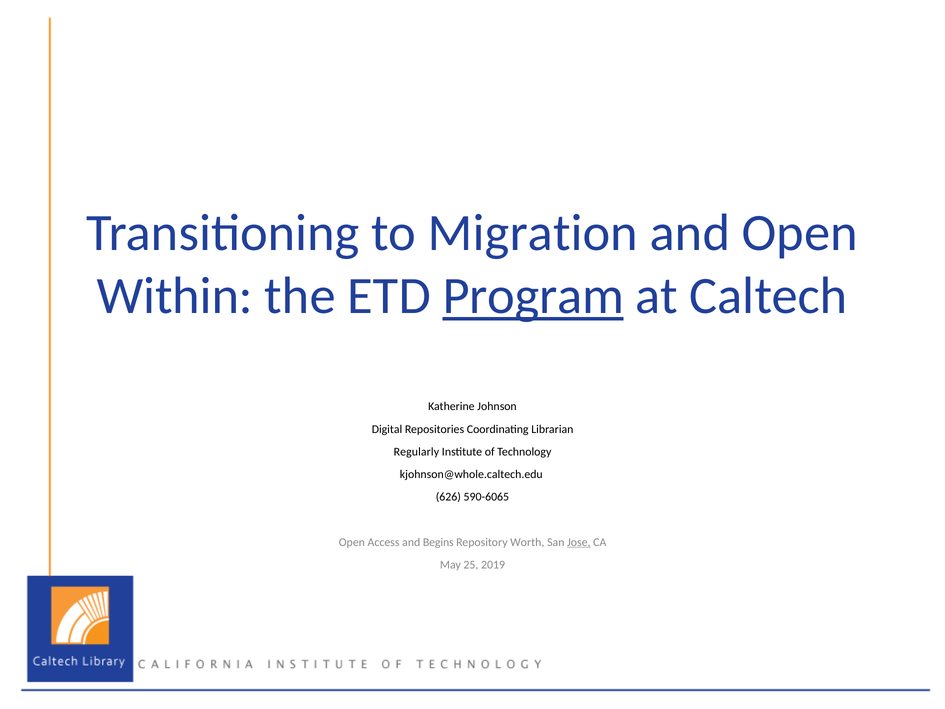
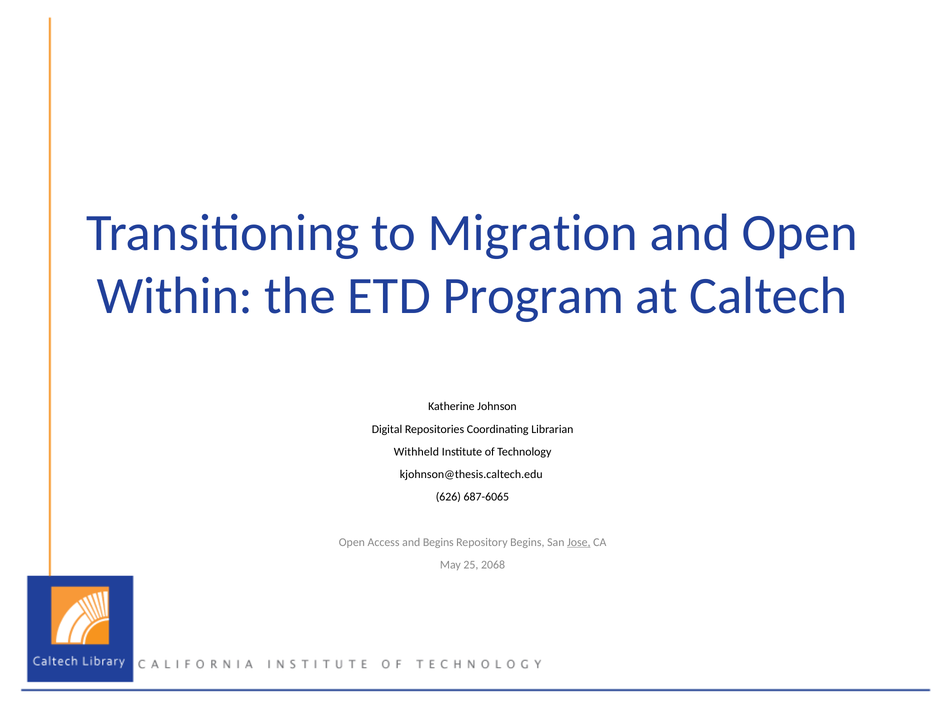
Program underline: present -> none (533, 296)
Regularly: Regularly -> Withheld (416, 452)
kjohnson@whole.caltech.edu: kjohnson@whole.caltech.edu -> kjohnson@thesis.caltech.edu (471, 474)
590-6065: 590-6065 -> 687-6065 (486, 497)
Repository Worth: Worth -> Begins (527, 542)
2019: 2019 -> 2068 (493, 565)
